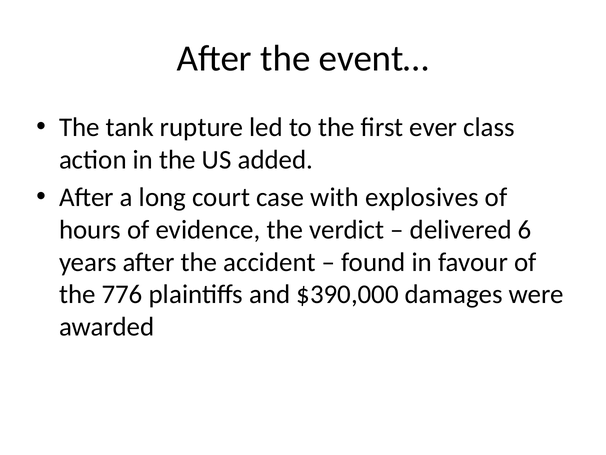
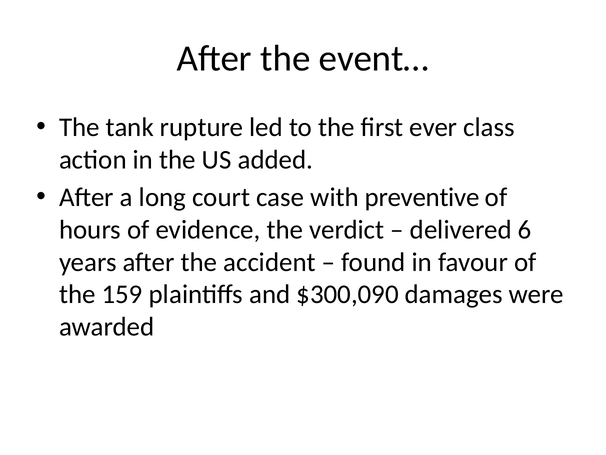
explosives: explosives -> preventive (422, 197)
776: 776 -> 159 (122, 294)
$390,000: $390,000 -> $300,090 (348, 294)
